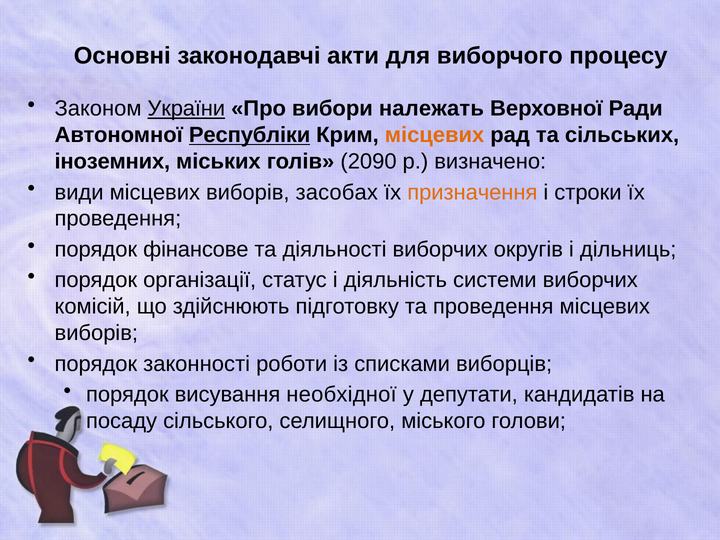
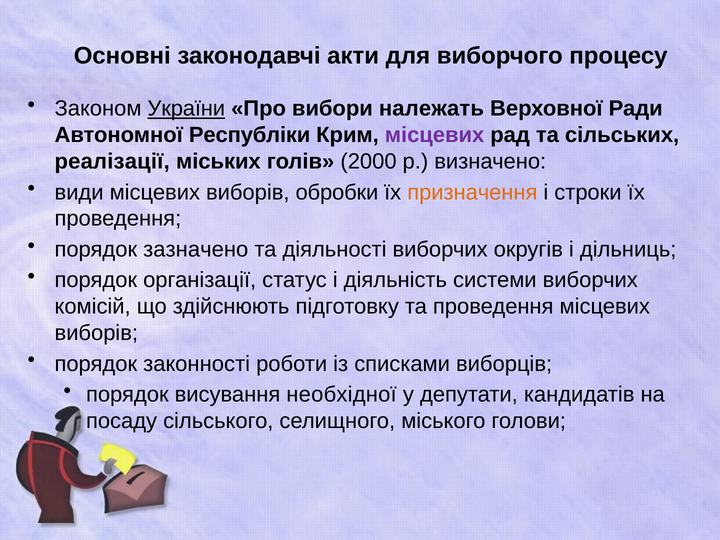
Республіки underline: present -> none (250, 135)
місцевих colour: orange -> purple (435, 135)
іноземних: іноземних -> реалізації (112, 161)
2090: 2090 -> 2000 (369, 161)
засобах: засобах -> обробки (337, 192)
фінансове: фінансове -> зазначено (196, 249)
